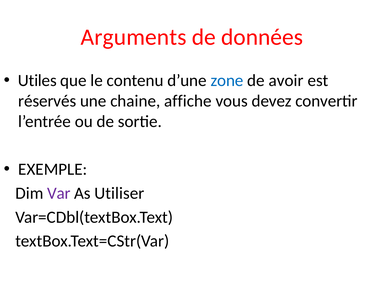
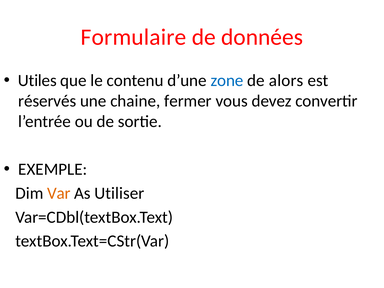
Arguments: Arguments -> Formulaire (134, 37)
avoir: avoir -> alors (286, 81)
affiche: affiche -> fermer (188, 101)
Var colour: purple -> orange (59, 193)
